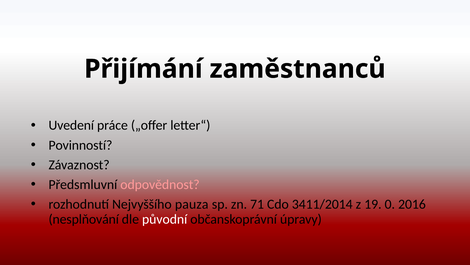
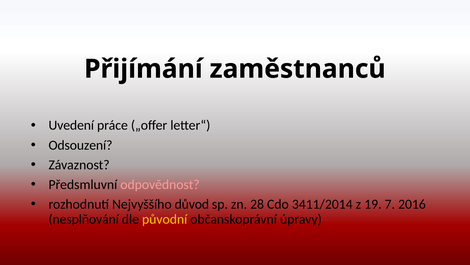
Povinností: Povinností -> Odsouzení (80, 145)
pauza: pauza -> důvod (192, 204)
71: 71 -> 28 (257, 204)
0: 0 -> 7 (390, 204)
původní colour: white -> yellow (165, 219)
